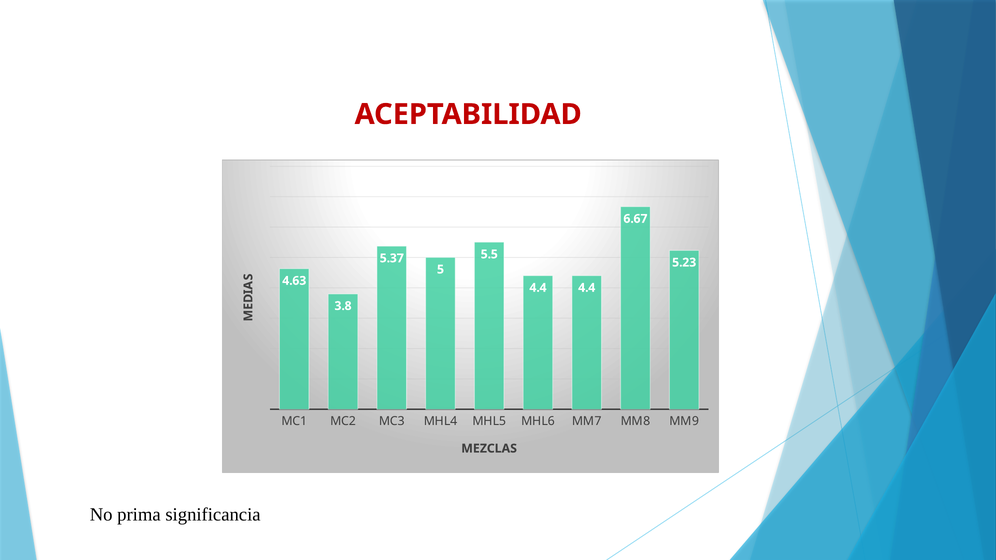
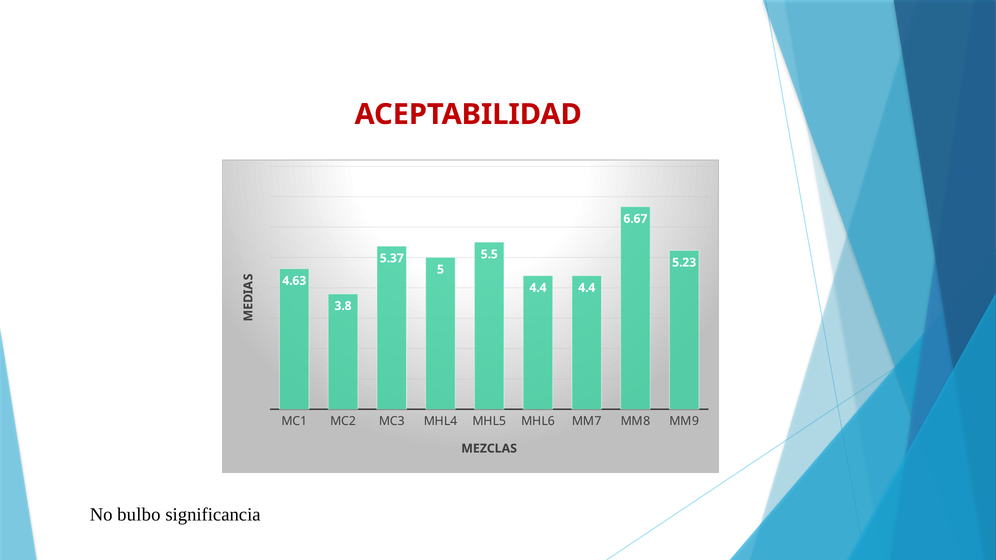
prima: prima -> bulbo (139, 515)
